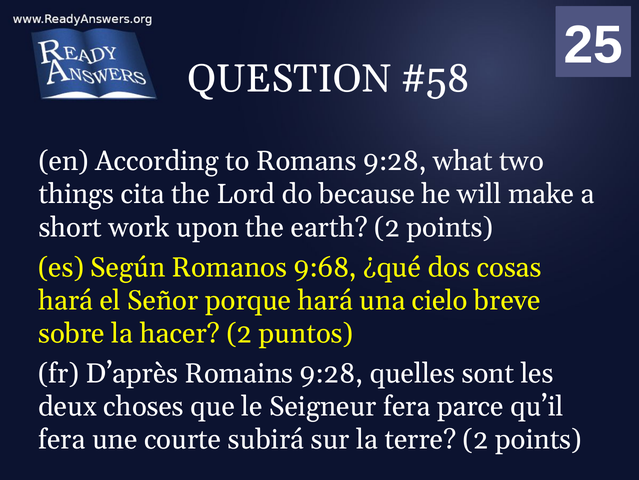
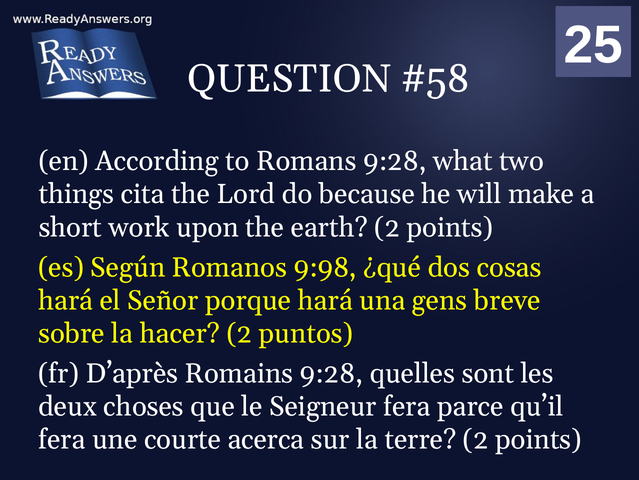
9:68: 9:68 -> 9:98 (325, 267)
cielo: cielo -> gens (440, 300)
subirá: subirá -> acerca (266, 439)
